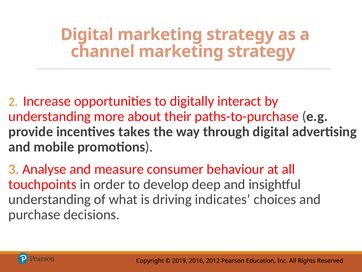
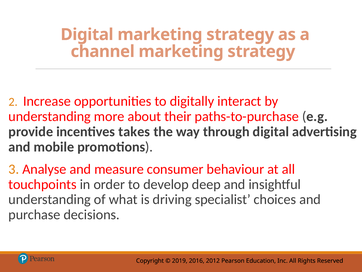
indicates: indicates -> specialist (223, 199)
